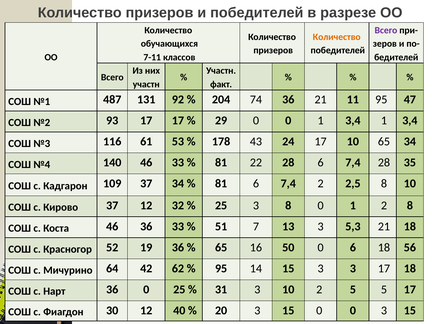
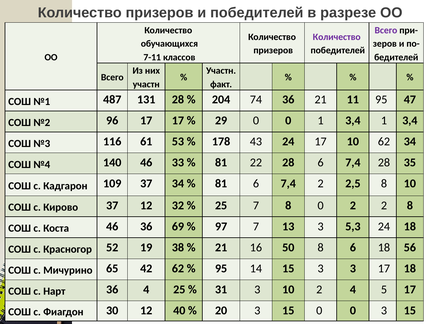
Количество colour: orange -> purple (337, 37)
131 92: 92 -> 28 (178, 100)
93: 93 -> 96 (112, 121)
10 65: 65 -> 62 (384, 142)
25 3: 3 -> 7 (256, 205)
8 0 1: 1 -> 2 (353, 205)
36 33: 33 -> 69 (178, 226)
51: 51 -> 97 (221, 226)
5,3 21: 21 -> 24 (384, 226)
19 36: 36 -> 38 (178, 247)
65: 65 -> 21 (221, 247)
50 0: 0 -> 8 (321, 247)
64: 64 -> 65 (112, 268)
36 0: 0 -> 4 (146, 289)
2 5: 5 -> 4 (353, 289)
